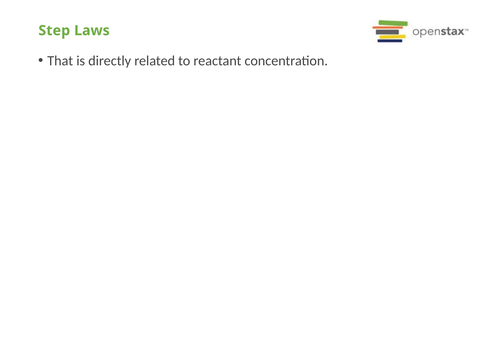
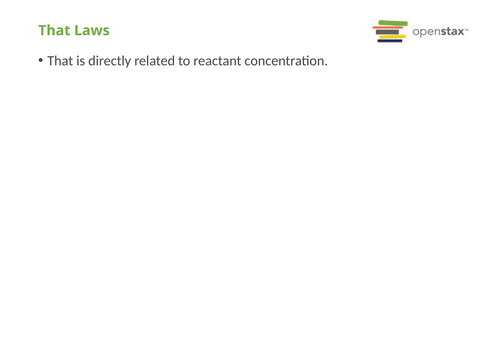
Step: Step -> That (54, 31)
